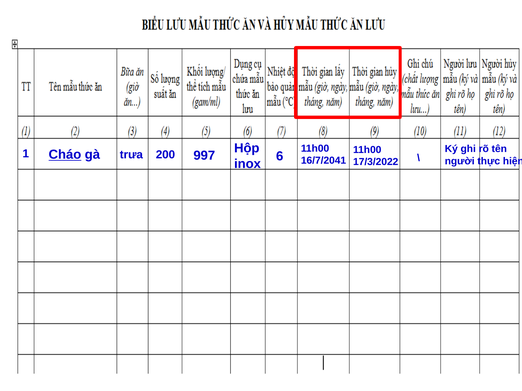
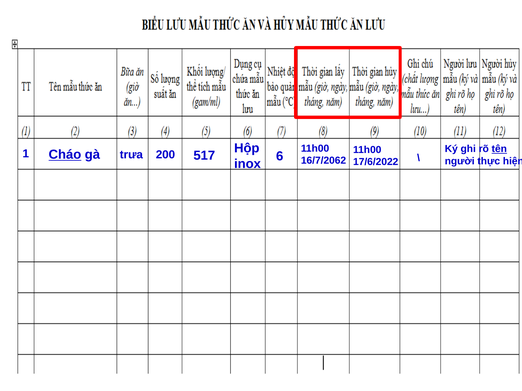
tên underline: none -> present (499, 149)
997: 997 -> 517 (204, 156)
16/7/2041: 16/7/2041 -> 16/7/2062 (324, 161)
17/3/2022: 17/3/2022 -> 17/6/2022 (376, 162)
